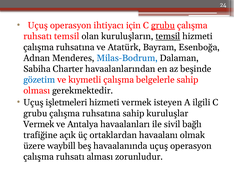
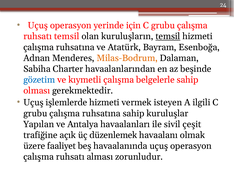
ihtiyacı: ihtiyacı -> yerinde (109, 26)
grubu underline: present -> none (163, 26)
Milas-Bodrum colour: blue -> orange (127, 58)
işletmeleri: işletmeleri -> işlemlerde (66, 103)
Vermek: Vermek -> Yapılan (39, 125)
bağlı: bağlı -> çeşit (192, 125)
ortaklardan: ortaklardan -> düzenlemek (113, 135)
waybill: waybill -> faaliyet (62, 146)
